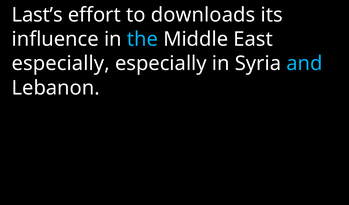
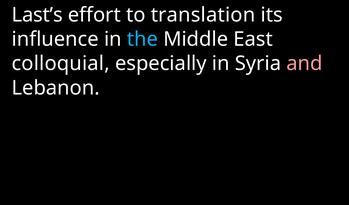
downloads: downloads -> translation (203, 15)
especially: especially -> colloquial (61, 63)
and colour: light blue -> pink (304, 63)
